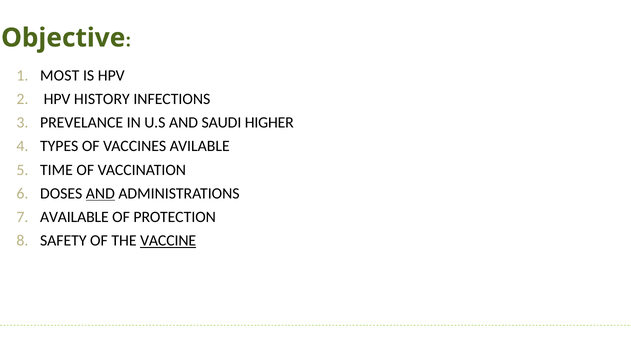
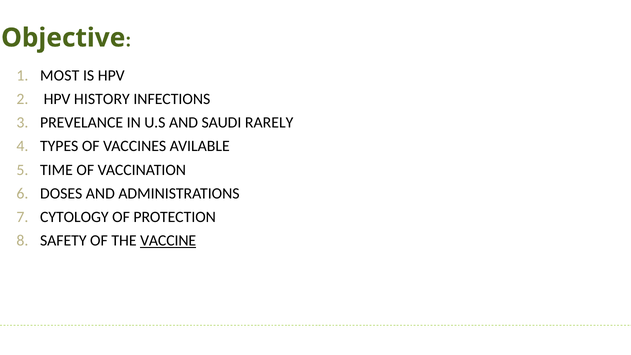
HIGHER: HIGHER -> RARELY (269, 123)
AND underline: present -> none (100, 193)
AVAILABLE: AVAILABLE -> CYTOLOGY (74, 217)
